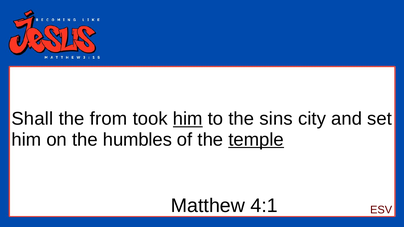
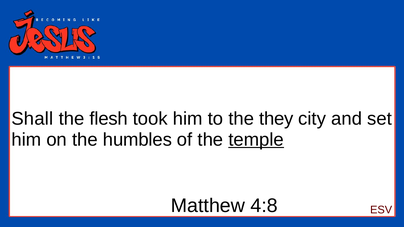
from: from -> flesh (109, 119)
him underline: present -> none (188, 119)
sins: sins -> they (276, 119)
4:1: 4:1 -> 4:8 (264, 206)
